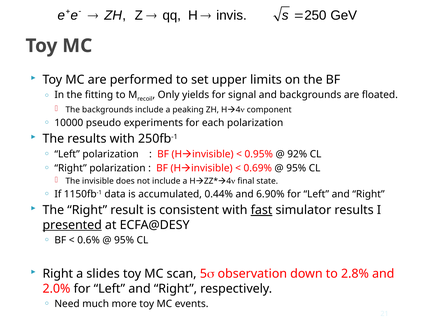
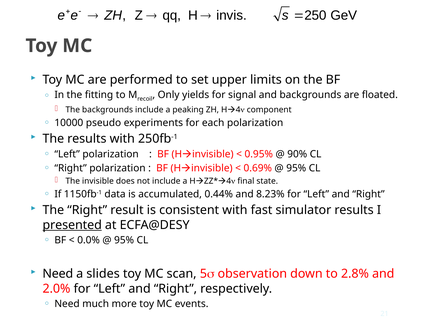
92%: 92% -> 90% (297, 154)
6.90%: 6.90% -> 8.23% (270, 194)
fast underline: present -> none (262, 210)
0.6%: 0.6% -> 0.0% (89, 240)
Right: Right -> Need (58, 273)
